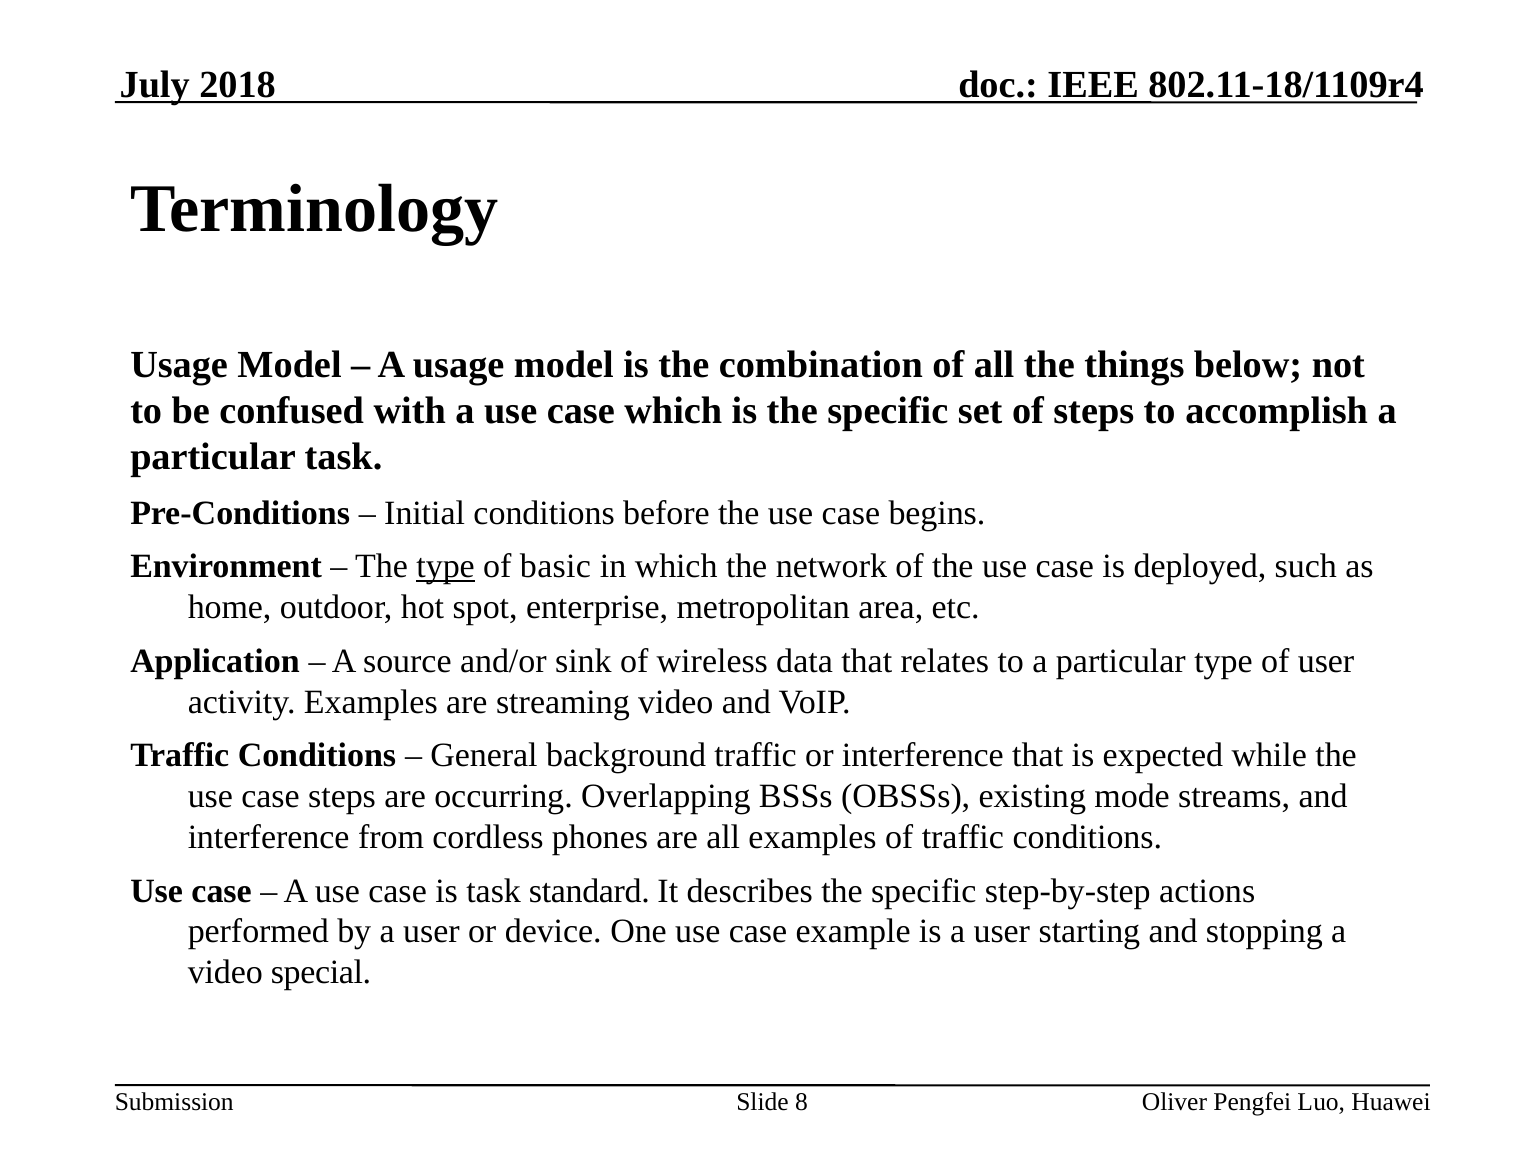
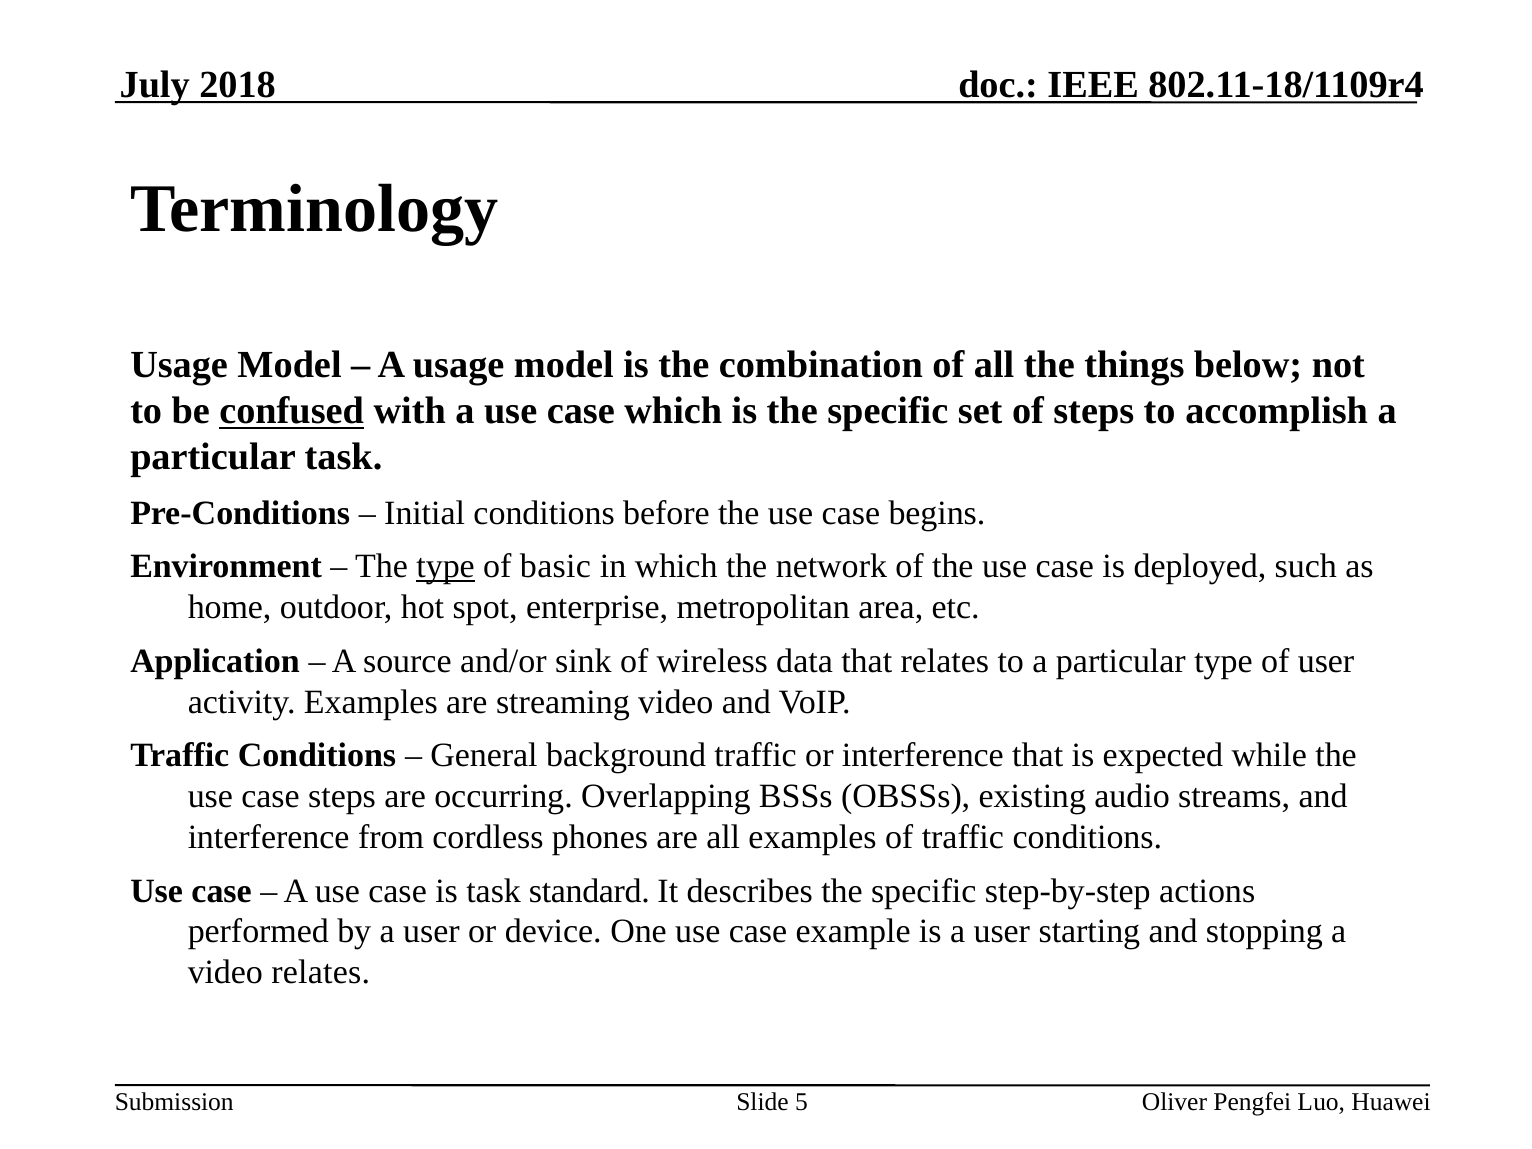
confused underline: none -> present (292, 411)
mode: mode -> audio (1132, 796)
video special: special -> relates (321, 973)
8: 8 -> 5 (802, 1102)
